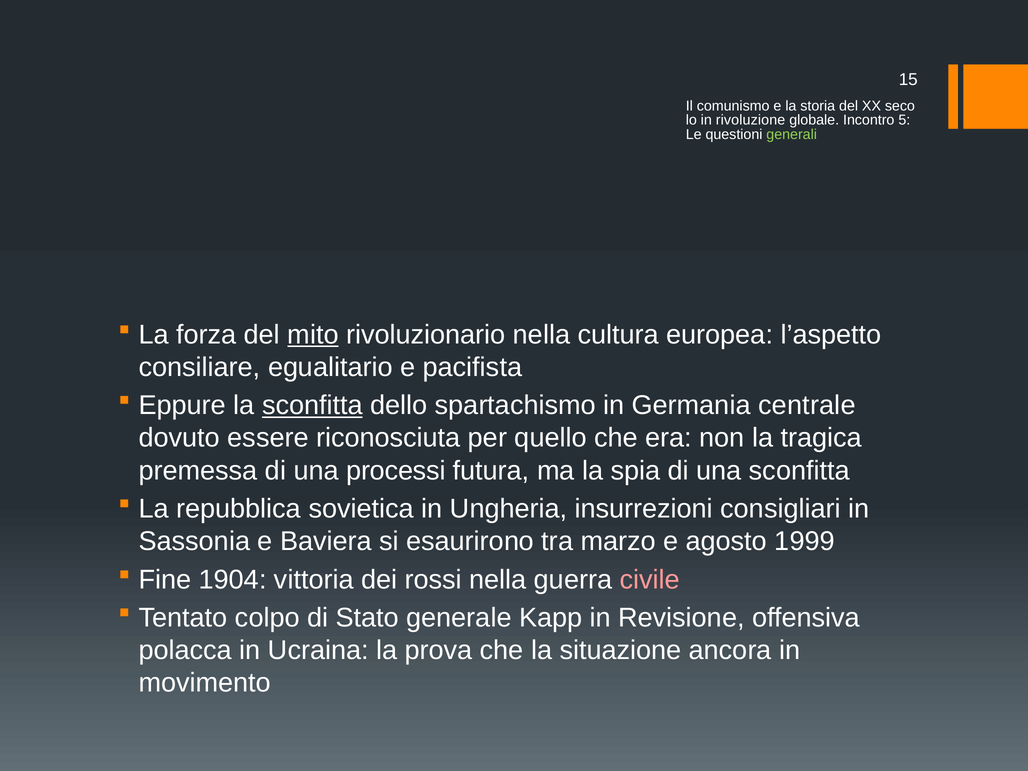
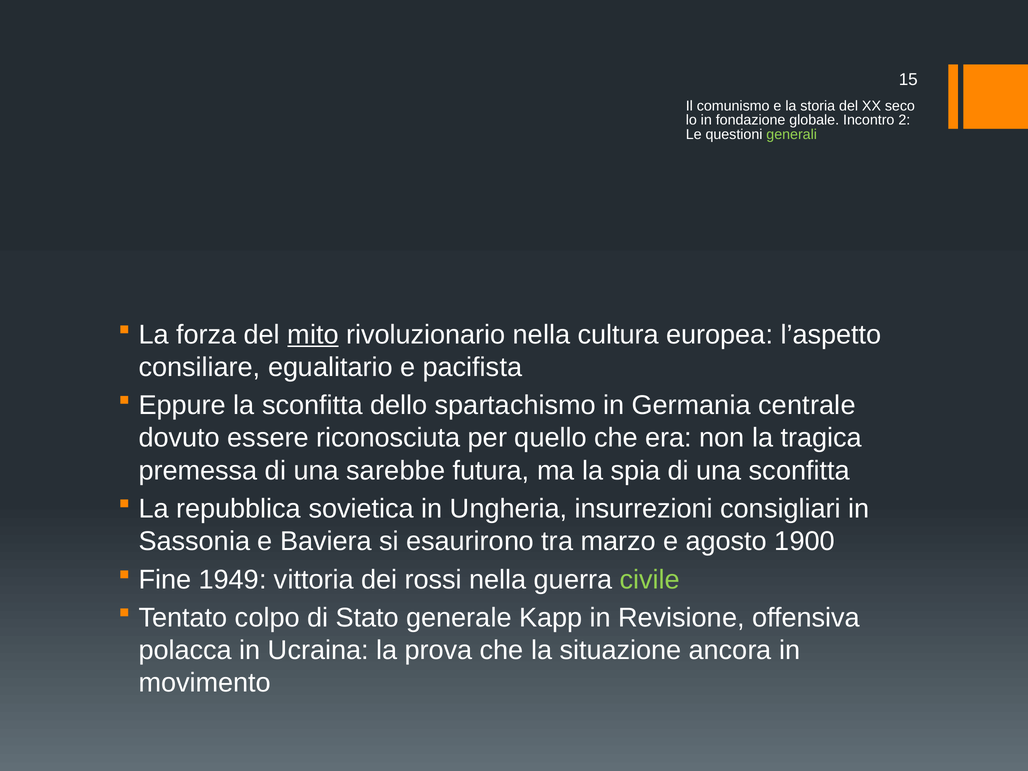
rivoluzione: rivoluzione -> fondazione (751, 120)
5: 5 -> 2 (904, 120)
sconfitta underline: present -> none (312, 405)
processi: processi -> sarebbe (396, 471)
1999: 1999 -> 1900 (805, 541)
1904: 1904 -> 1949 (233, 580)
civile colour: pink -> light green (650, 580)
